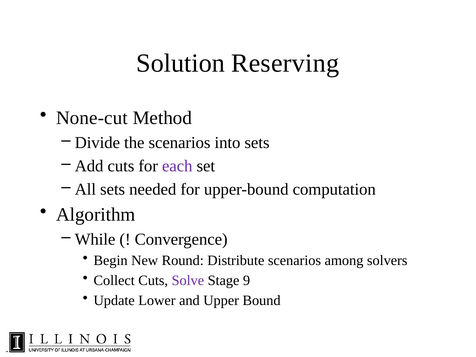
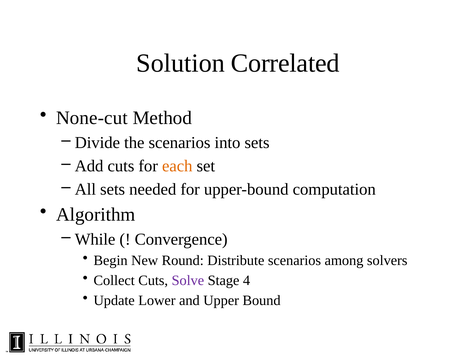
Reserving: Reserving -> Correlated (285, 63)
each colour: purple -> orange (177, 166)
9: 9 -> 4 (247, 281)
